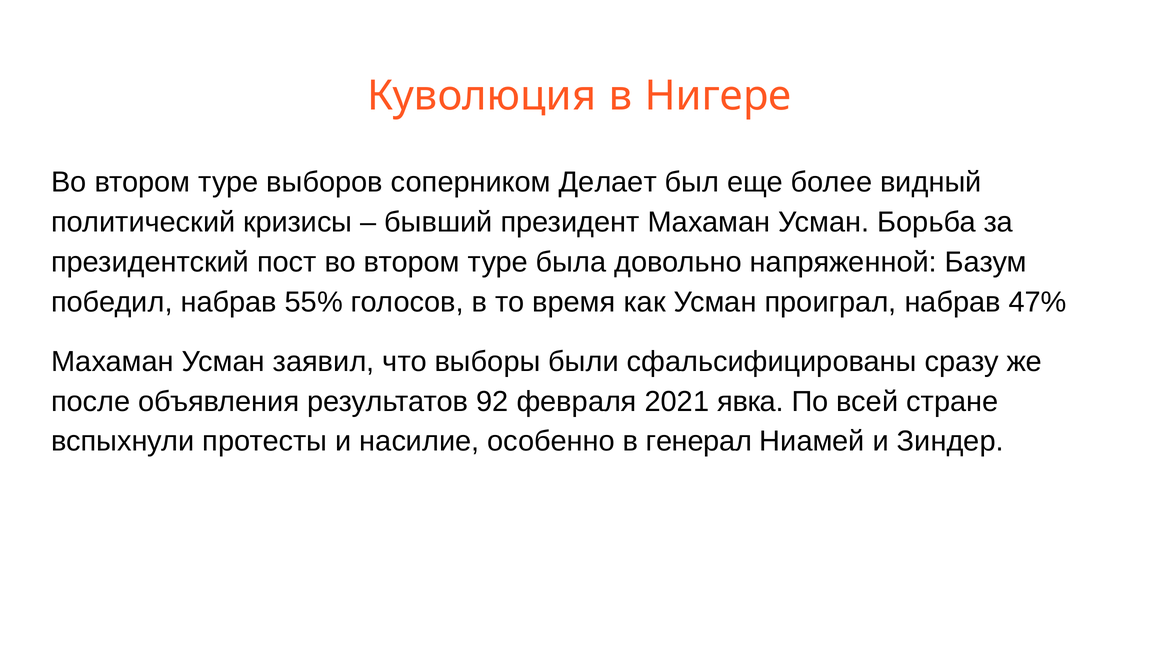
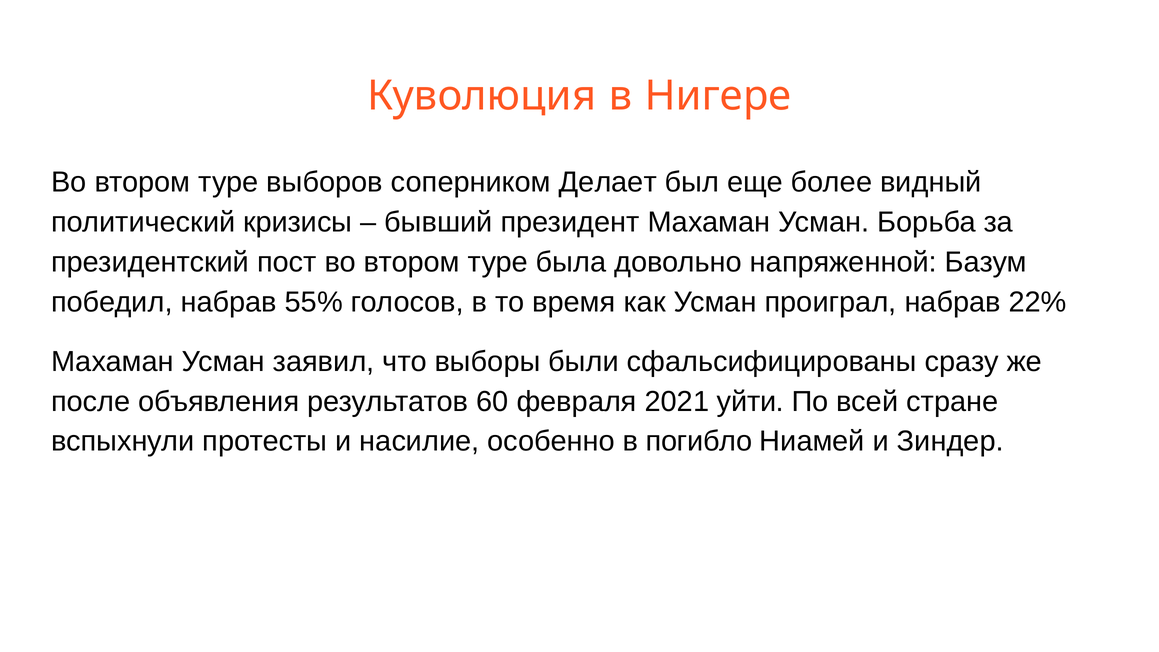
47%: 47% -> 22% (1038, 302)
92: 92 -> 60 (492, 401)
явка: явка -> уйти (750, 401)
генерал: генерал -> погибло (699, 441)
